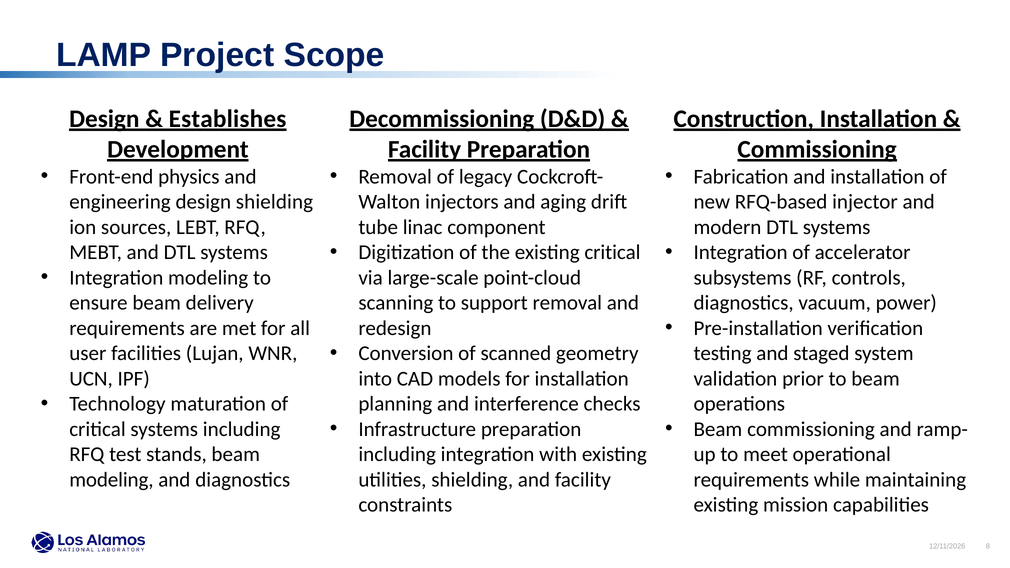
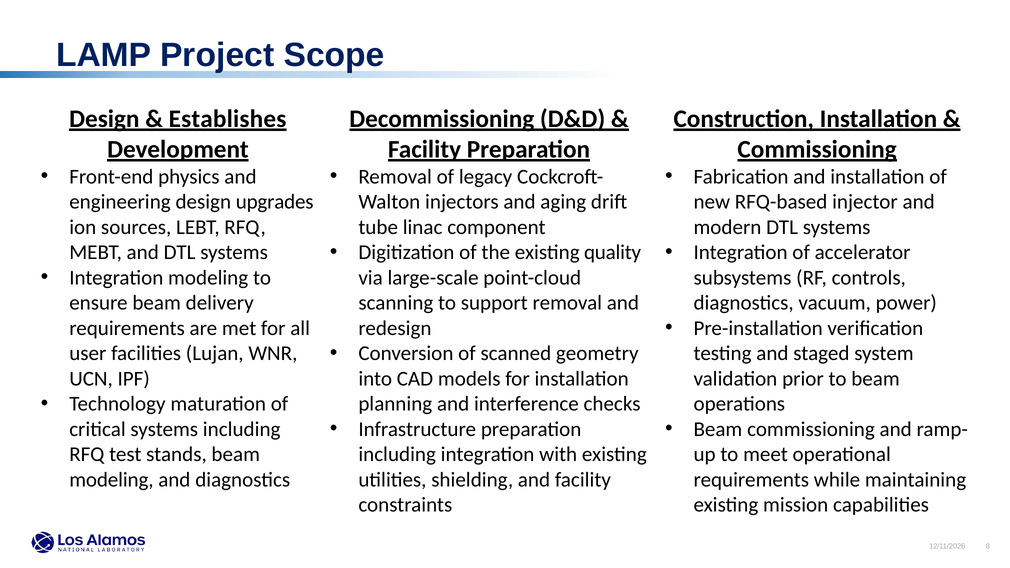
design shielding: shielding -> upgrades (275, 202)
existing critical: critical -> quality (613, 253)
